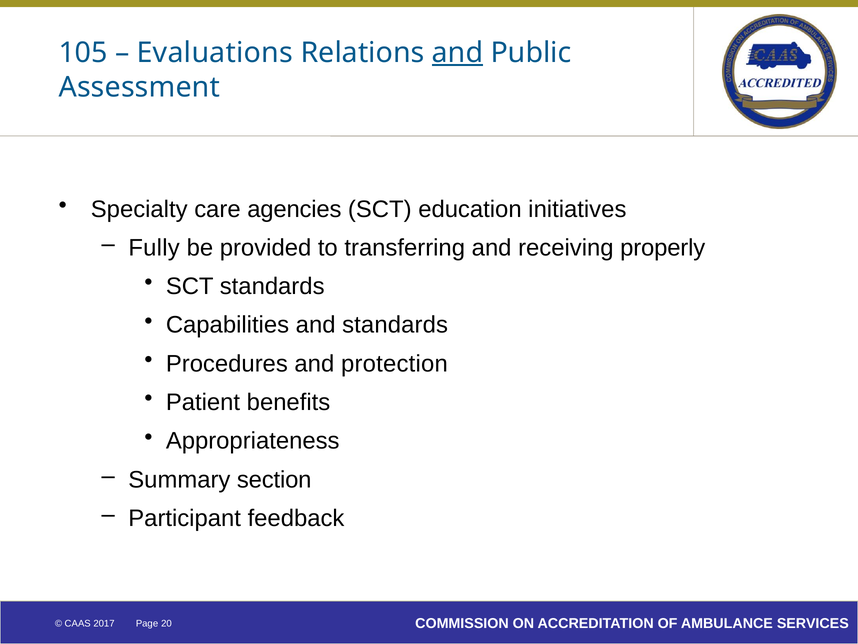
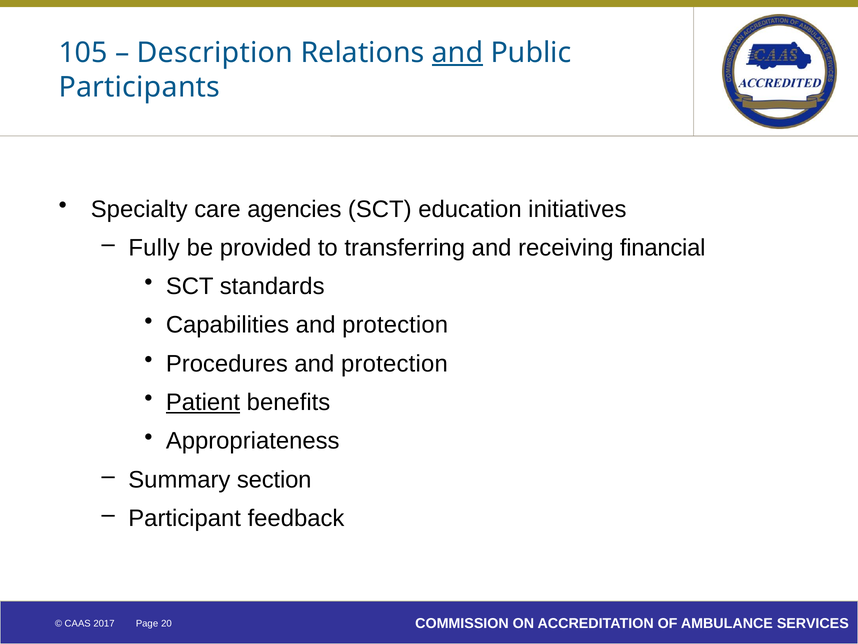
Evaluations: Evaluations -> Description (215, 53)
Assessment: Assessment -> Participants (139, 87)
properly: properly -> financial (663, 248)
Capabilities and standards: standards -> protection (395, 325)
Patient underline: none -> present (203, 402)
